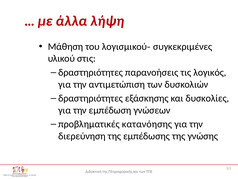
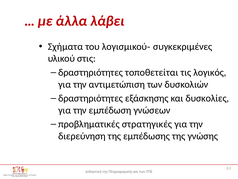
λήψη: λήψη -> λάβει (107, 21)
Μάθηση: Μάθηση -> Σχήματα (65, 46)
παρανοήσεις: παρανοήσεις -> τοποθετείται (152, 72)
κατανόησης: κατανόησης -> στρατηγικές (147, 124)
